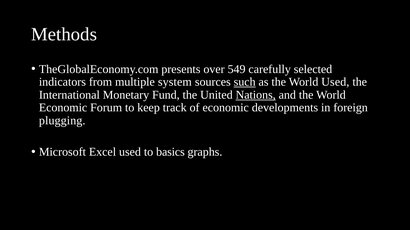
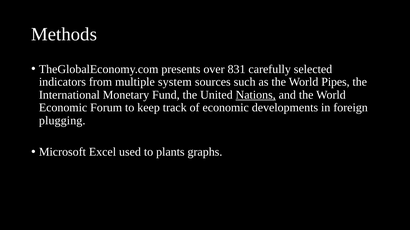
549: 549 -> 831 (237, 69)
such underline: present -> none (245, 82)
World Used: Used -> Pipes (335, 82)
basics: basics -> plants (170, 152)
